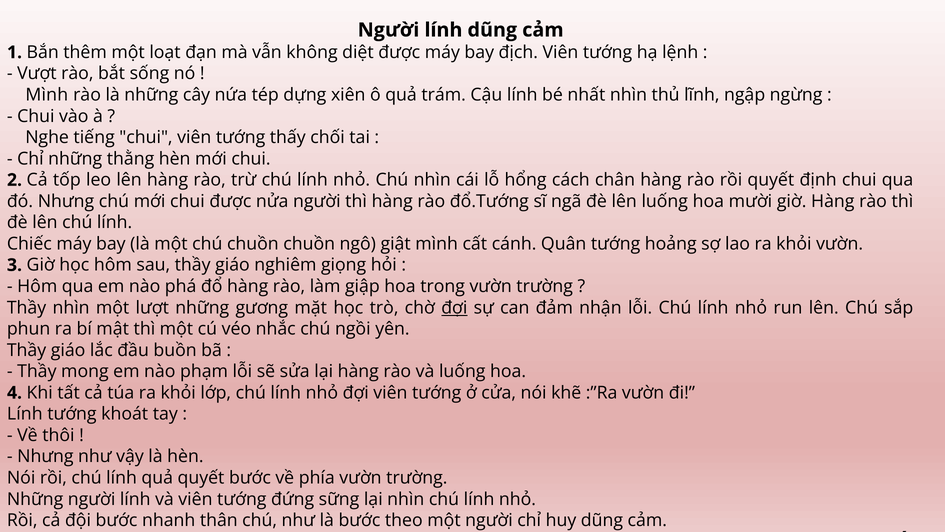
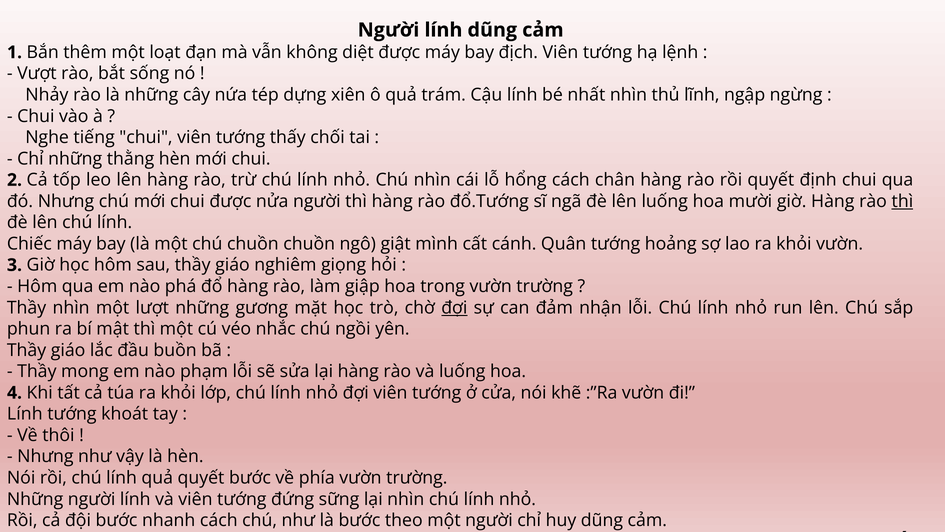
Mình: Mình -> Nhảy (47, 95)
thì underline: none -> present (902, 201)
nhanh thân: thân -> cách (219, 520)
